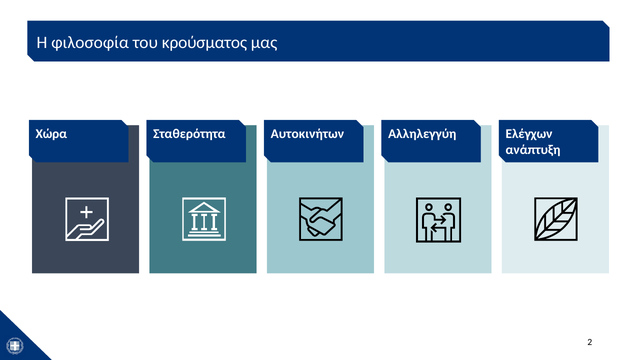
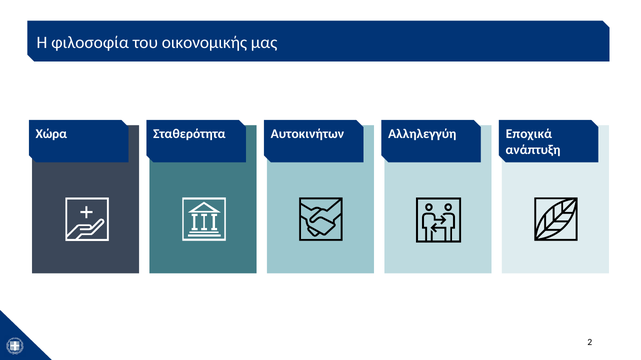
κρούσματος: κρούσματος -> οικονομικής (204, 42)
Ελέγχων: Ελέγχων -> Εποχικά (529, 134)
